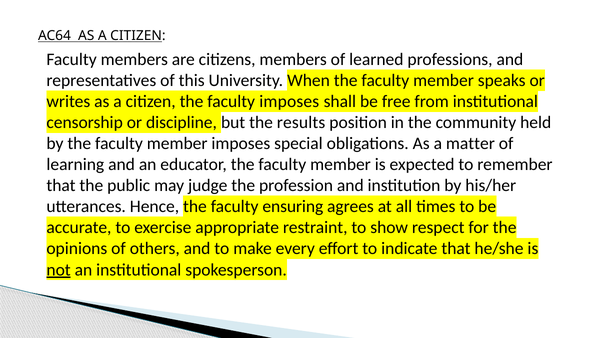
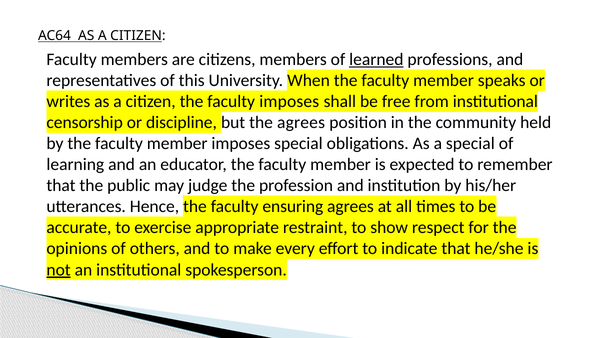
learned underline: none -> present (376, 59)
the results: results -> agrees (301, 122)
a matter: matter -> special (470, 143)
